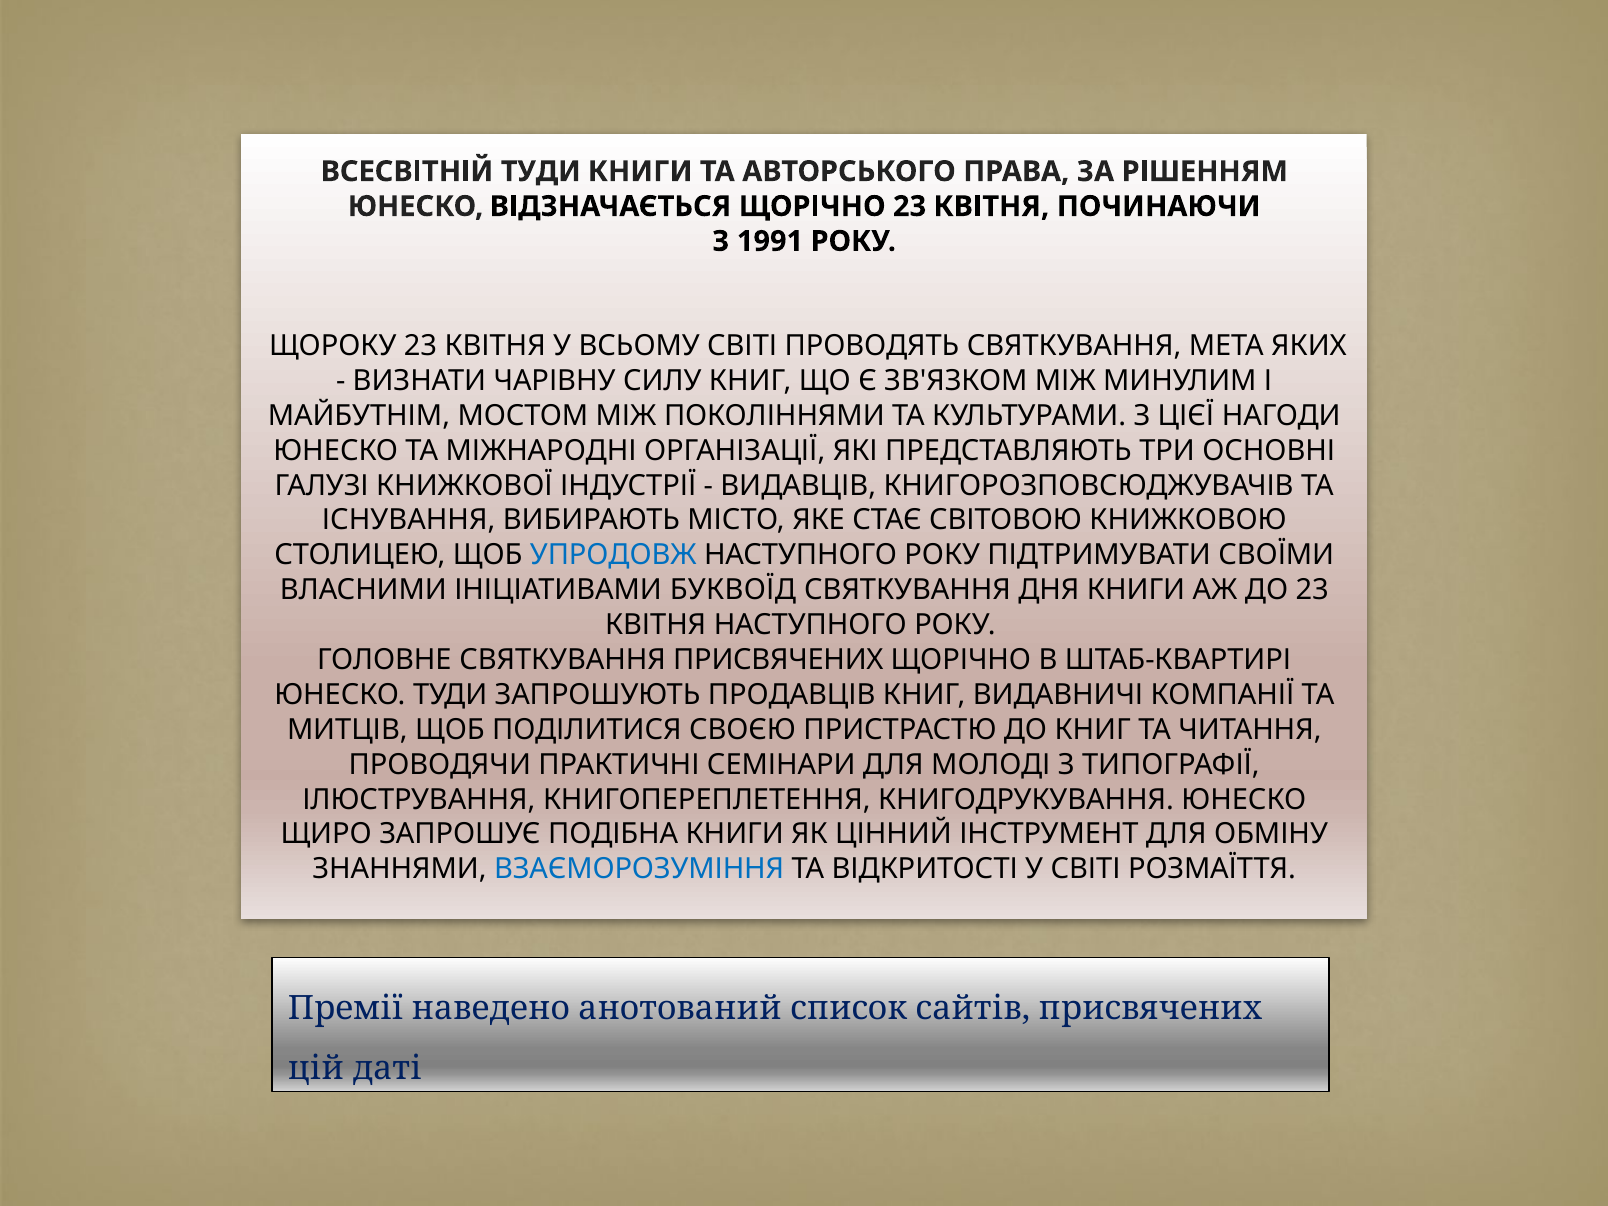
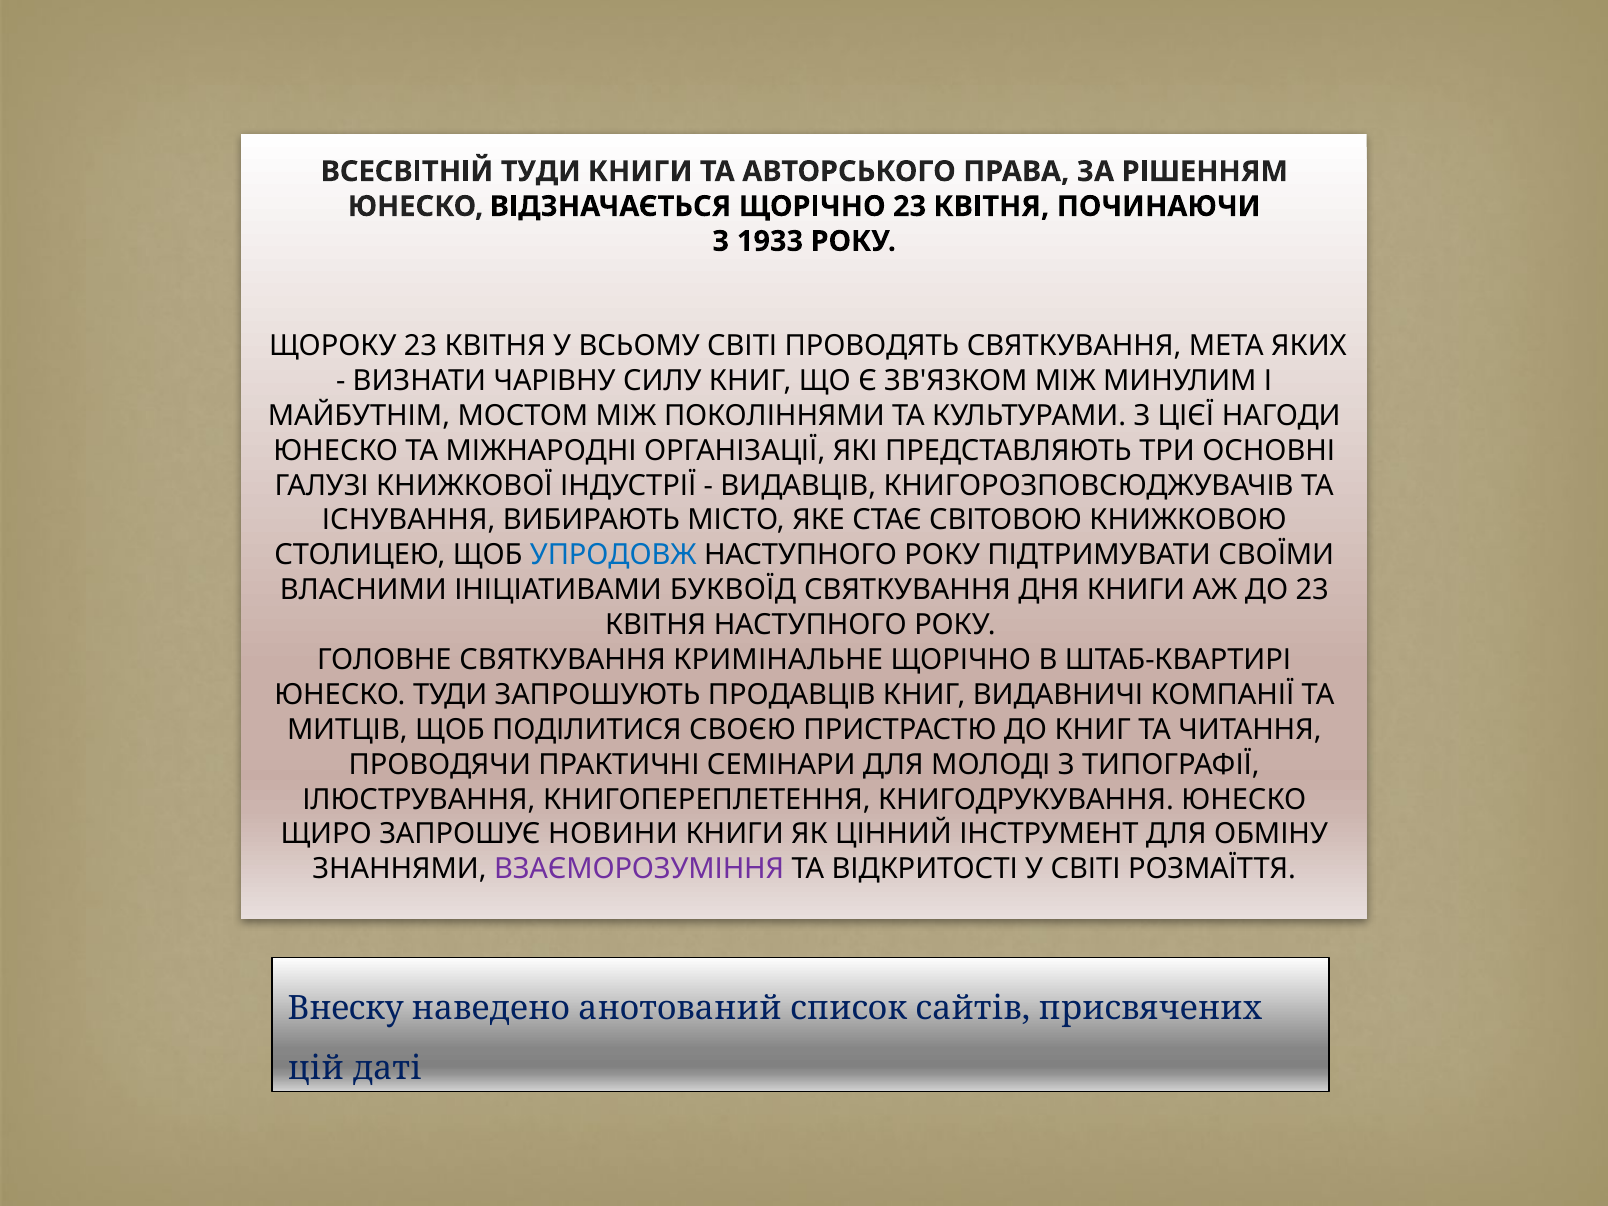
1991: 1991 -> 1933 (770, 241)
СВЯТКУВАННЯ ПРИСВЯЧЕНИХ: ПРИСВЯЧЕНИХ -> КРИМІНАЛЬНЕ (778, 660)
ПОДІБНА: ПОДІБНА -> НОВИНИ (613, 834)
ВЗАЄМОРОЗУМІННЯ colour: blue -> purple (639, 869)
Премії: Премії -> Внеску (346, 1008)
